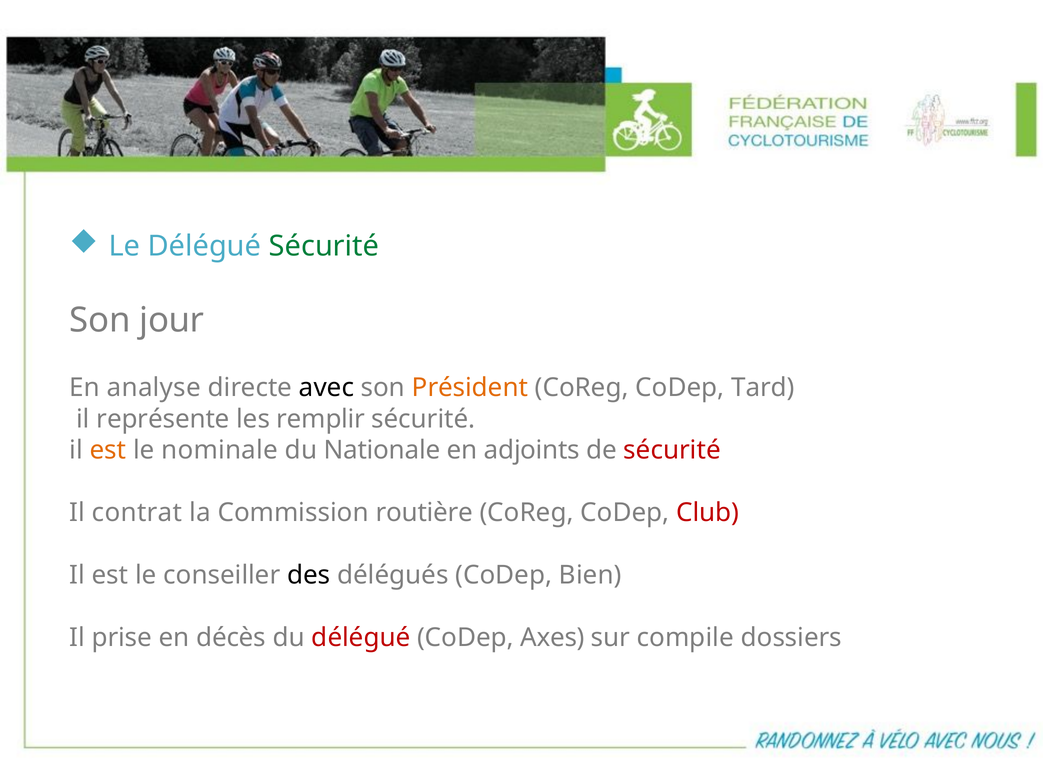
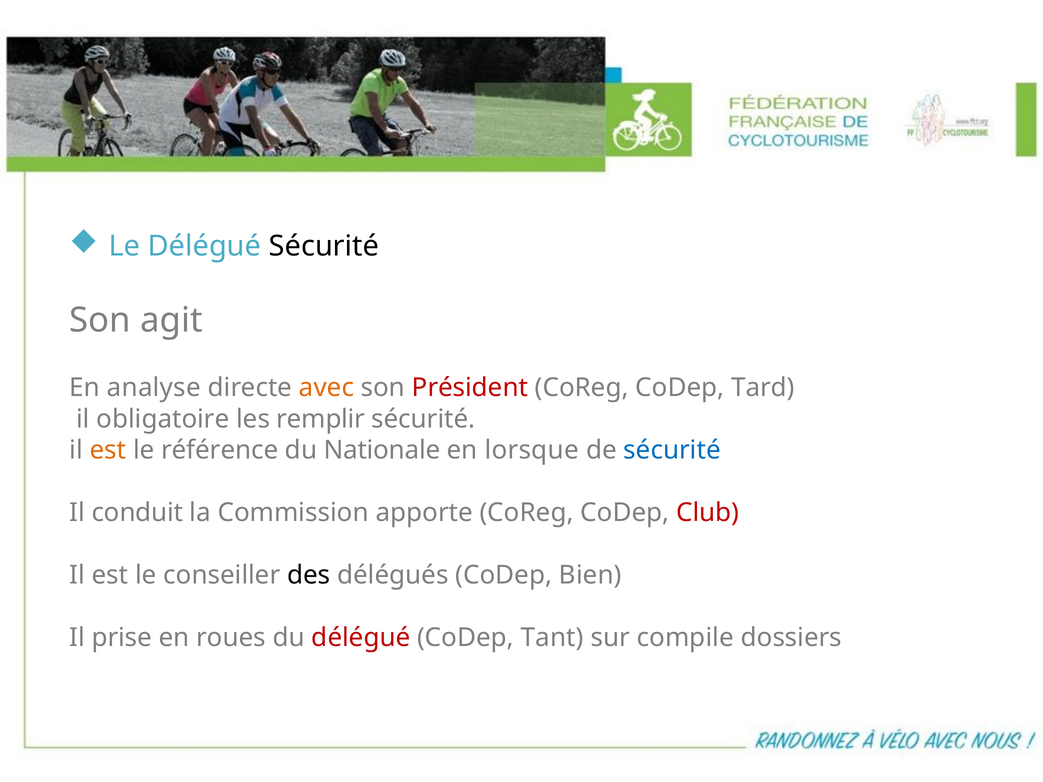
Sécurité colour: green -> black (324, 246)
jour: jour -> agit (172, 321)
avec colour: black -> orange (327, 388)
Président colour: orange -> red (470, 388)
représente: représente -> obligatoire (163, 419)
nominale: nominale -> référence (220, 450)
adjoints: adjoints -> lorsque (532, 450)
sécurité colour: red -> blue (672, 450)
contrat: contrat -> conduit (137, 513)
routière: routière -> apporte (424, 513)
décès: décès -> roues (231, 638)
Axes: Axes -> Tant (552, 638)
